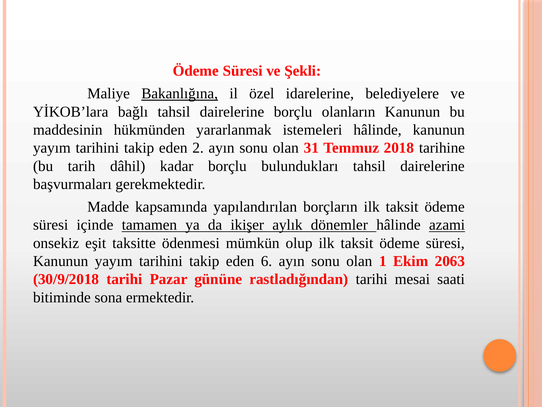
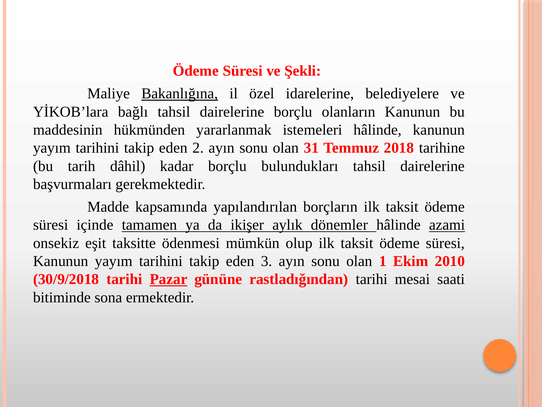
6: 6 -> 3 (267, 261)
2063: 2063 -> 2010 (450, 261)
Pazar underline: none -> present (169, 279)
